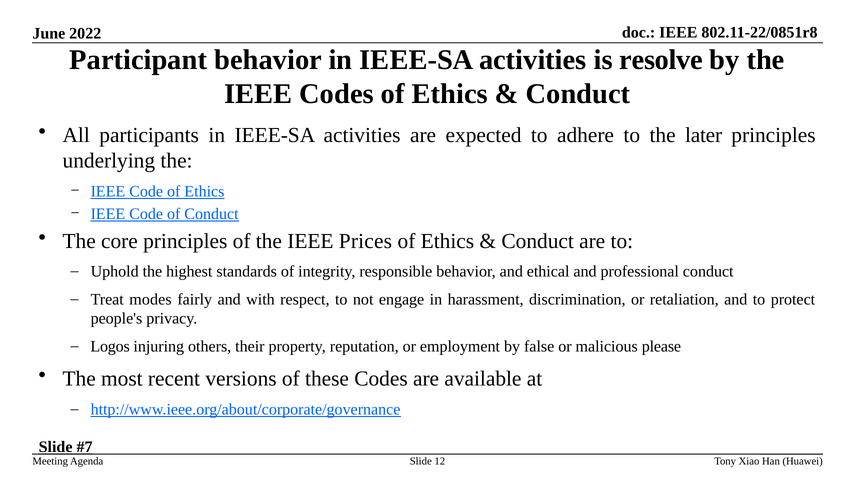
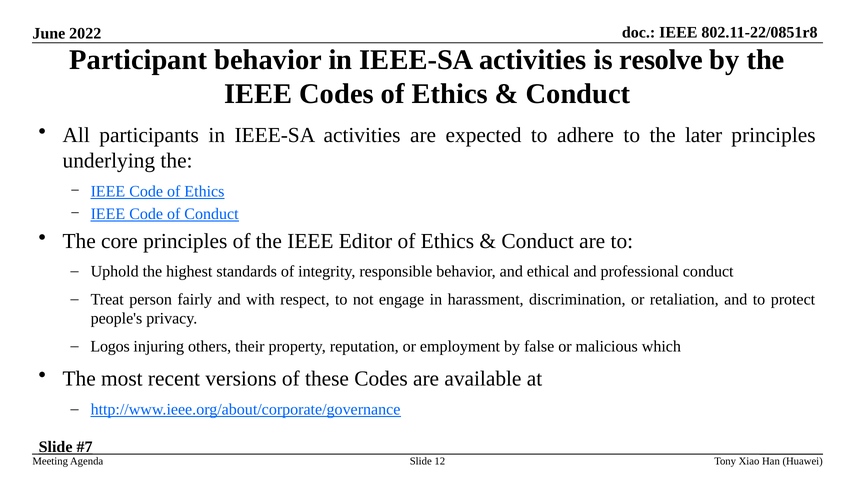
Prices: Prices -> Editor (366, 241)
modes: modes -> person (151, 299)
please: please -> which (661, 346)
